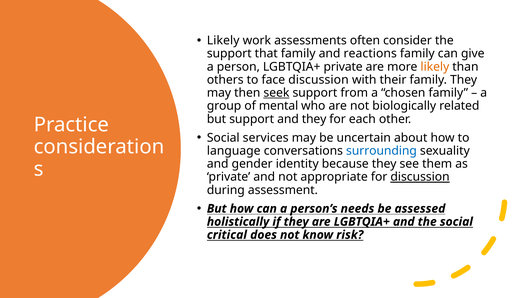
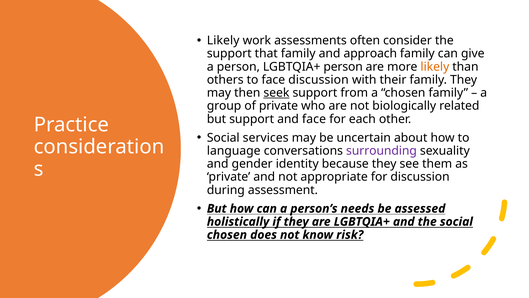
reactions: reactions -> approach (370, 54)
LGBTQIA+ private: private -> person (343, 67)
of mental: mental -> private (279, 106)
and they: they -> face (314, 119)
surrounding colour: blue -> purple (381, 151)
discussion underline: present -> none (420, 177)
critical: critical -> chosen (227, 235)
